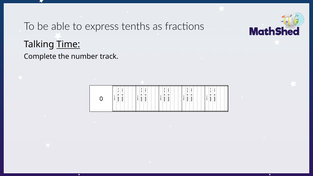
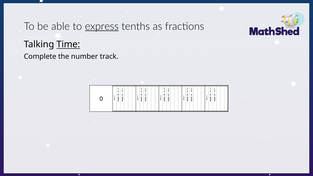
express underline: none -> present (102, 26)
